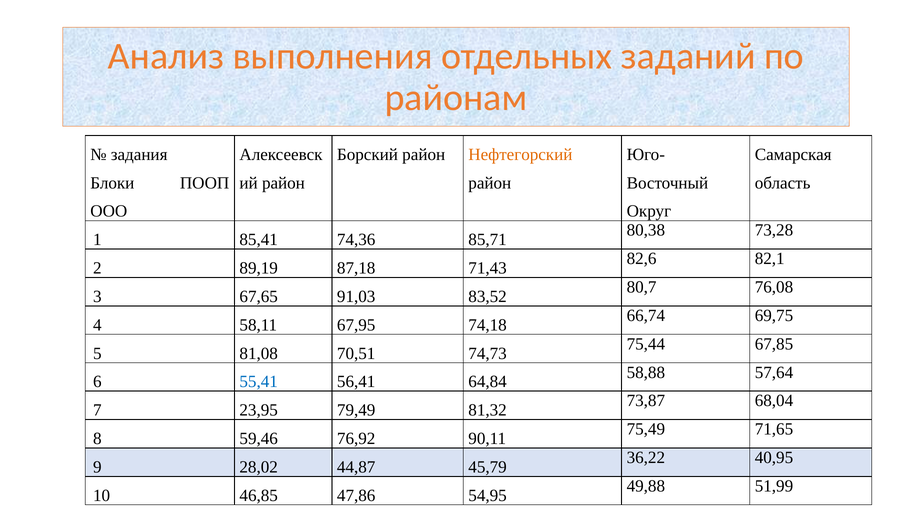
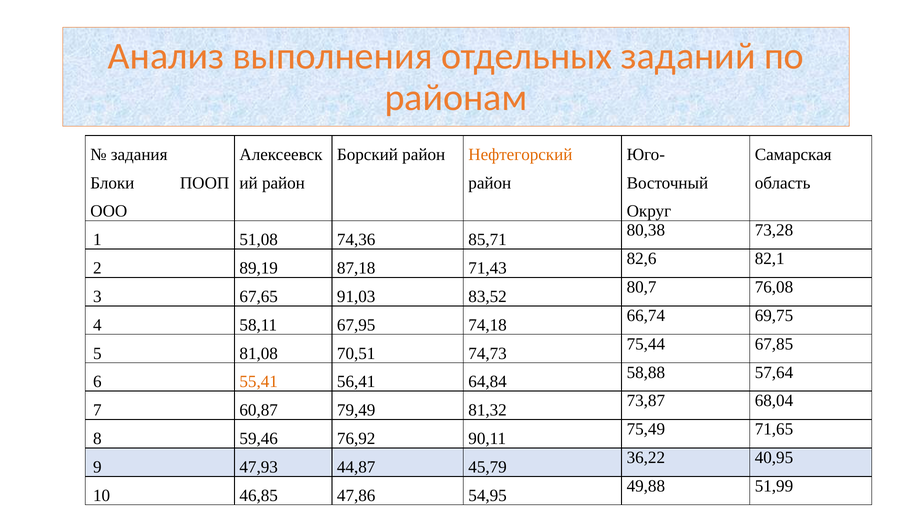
85,41: 85,41 -> 51,08 (259, 240)
55,41 colour: blue -> orange (259, 382)
23,95: 23,95 -> 60,87 (259, 410)
28,02: 28,02 -> 47,93 (259, 467)
